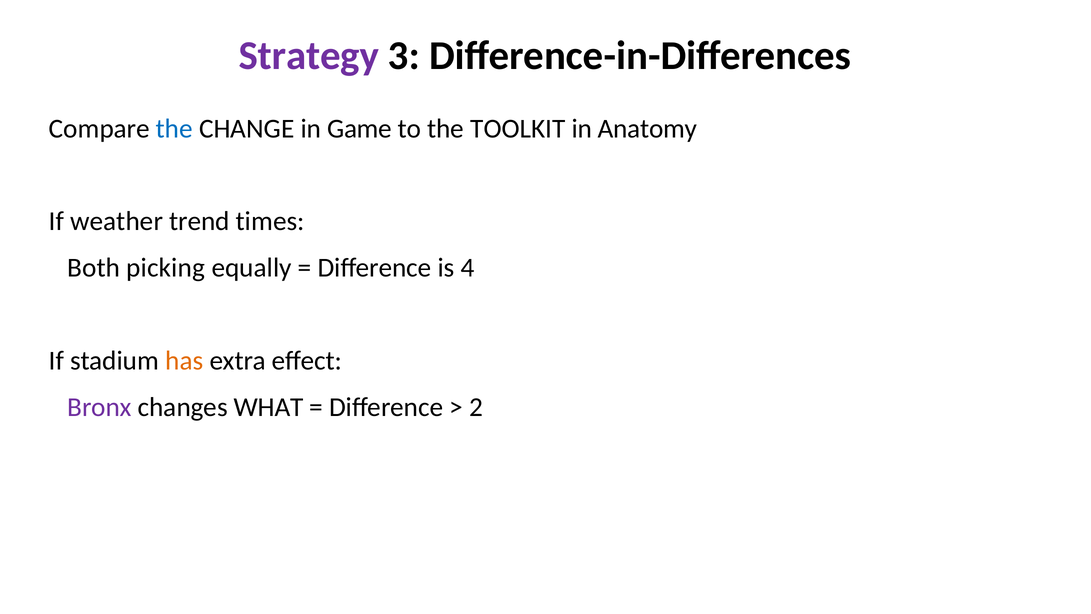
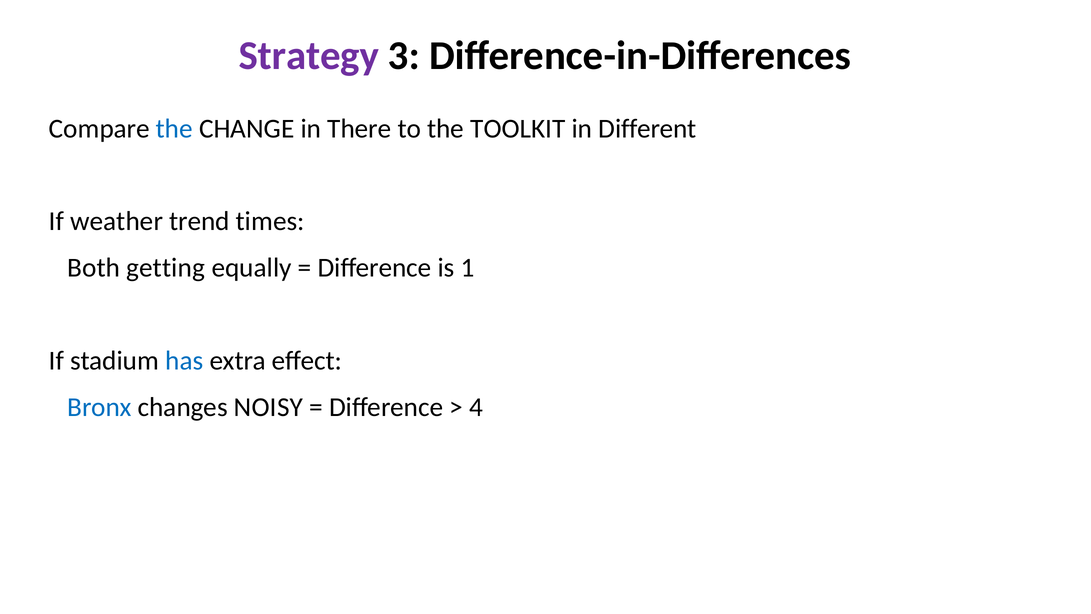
Game: Game -> There (359, 129)
Anatomy: Anatomy -> Different (647, 129)
picking: picking -> getting (166, 268)
4: 4 -> 1 (468, 268)
has colour: orange -> blue (184, 360)
Bronx colour: purple -> blue (99, 407)
WHAT: WHAT -> NOISY (268, 407)
2: 2 -> 4 (476, 407)
